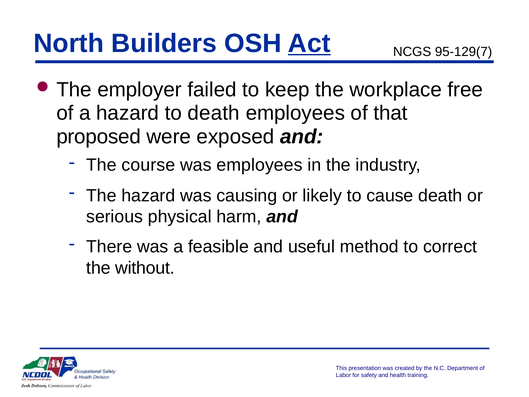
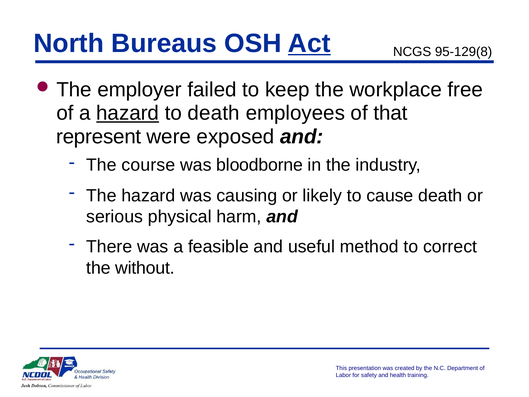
Builders: Builders -> Bureaus (164, 43)
95-129(7: 95-129(7 -> 95-129(8 (464, 52)
hazard underline: none -> present (128, 113)
proposed: proposed -> represent (99, 136)
was employees: employees -> bloodborne (260, 165)
